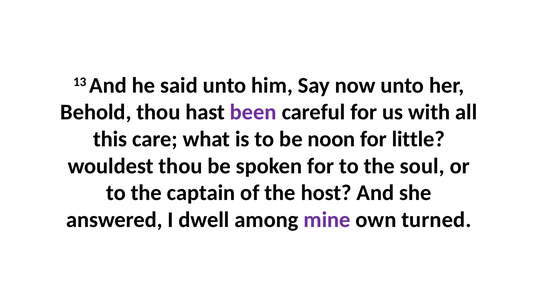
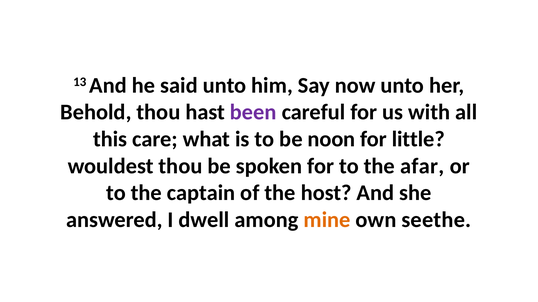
soul: soul -> afar (422, 166)
mine colour: purple -> orange (327, 220)
turned: turned -> seethe (436, 220)
